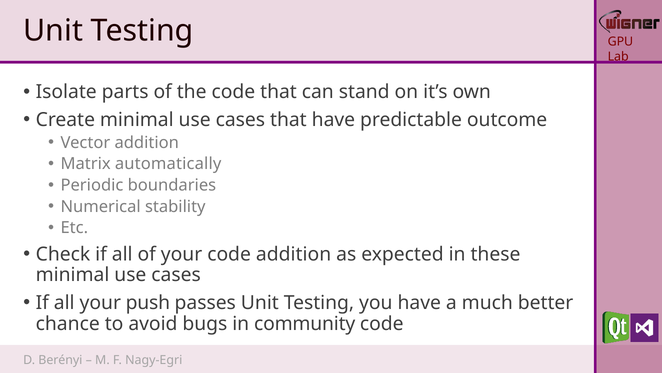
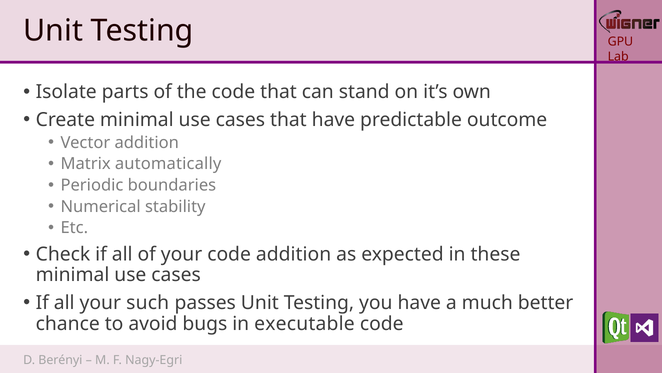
push: push -> such (148, 302)
community: community -> executable (304, 323)
